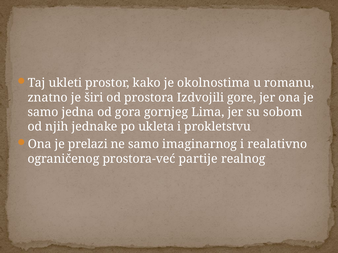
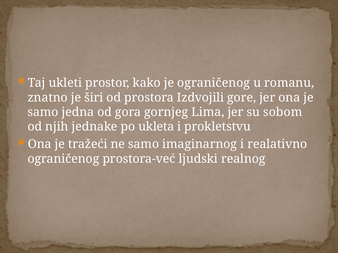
je okolnostima: okolnostima -> ograničenog (214, 83)
prelazi: prelazi -> tražeći (88, 144)
partije: partije -> ljudski (198, 159)
